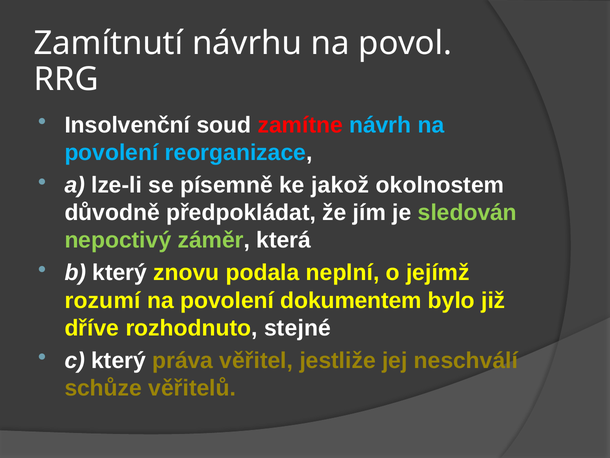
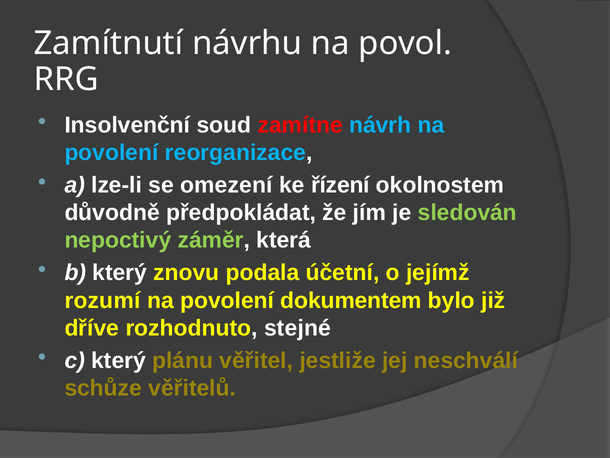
písemně: písemně -> omezení (226, 185)
jakož: jakož -> řízení (340, 185)
neplní: neplní -> účetní (343, 273)
práva: práva -> plánu (183, 360)
